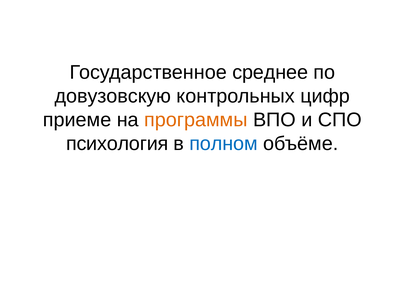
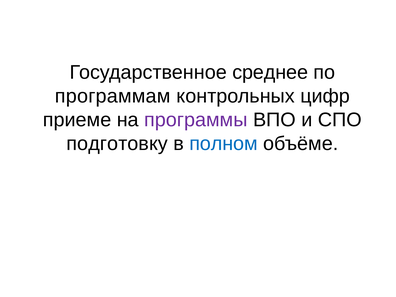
довузовскую: довузовскую -> программам (113, 96)
программы colour: orange -> purple (196, 120)
психология: психология -> подготовку (117, 144)
